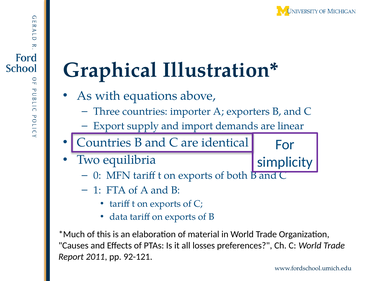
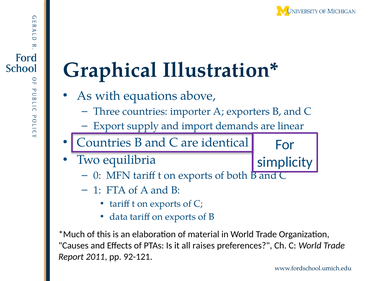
losses: losses -> raises (204, 245)
